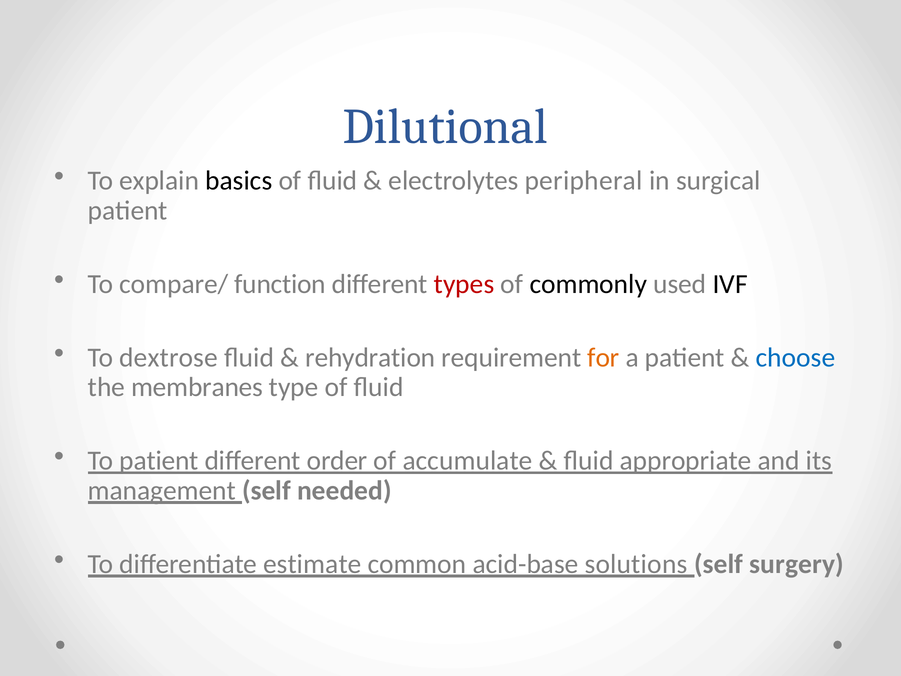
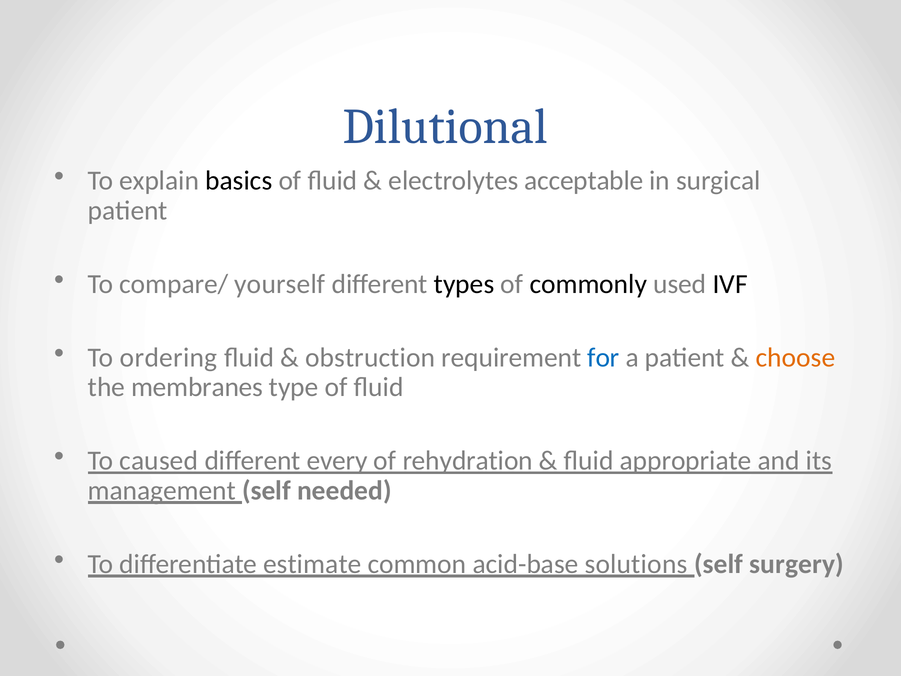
peripheral: peripheral -> acceptable (584, 181)
function: function -> yourself (280, 284)
types colour: red -> black (464, 284)
dextrose: dextrose -> ordering (169, 357)
rehydration: rehydration -> obstruction (370, 357)
for colour: orange -> blue (604, 357)
choose colour: blue -> orange (796, 357)
To patient: patient -> caused (159, 461)
order: order -> every (337, 461)
accumulate: accumulate -> rehydration (468, 461)
